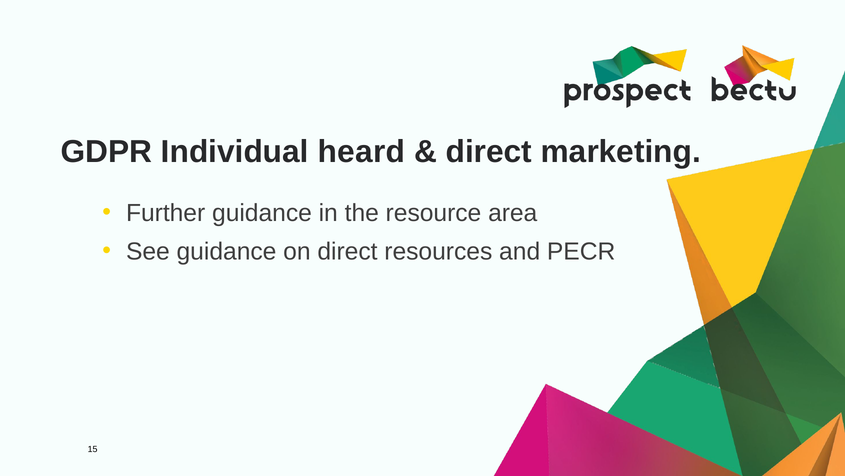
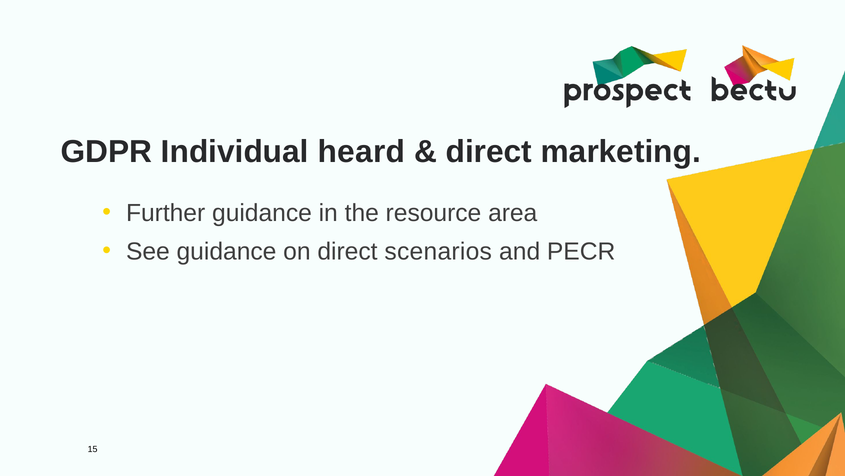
resources: resources -> scenarios (438, 251)
